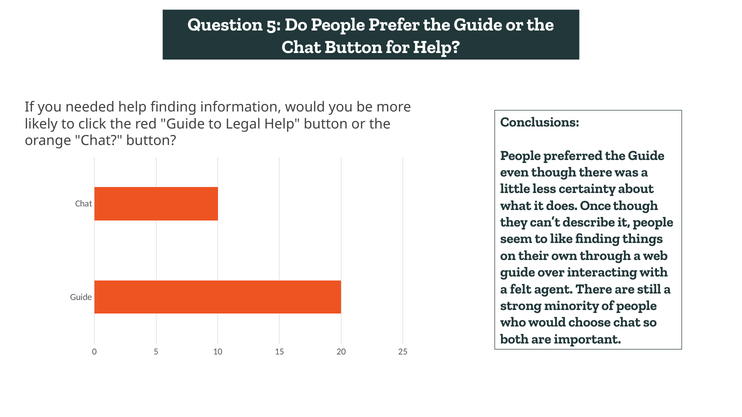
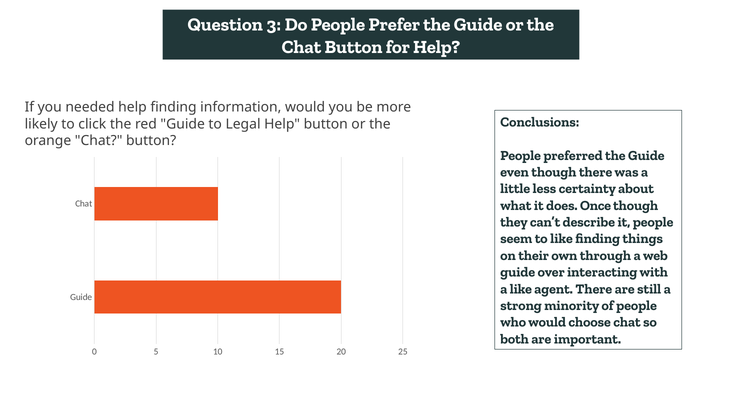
Question 5: 5 -> 3 (274, 25)
a felt: felt -> like (521, 289)
